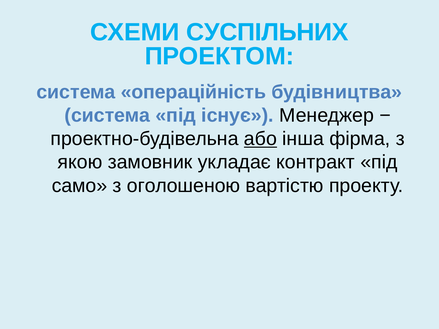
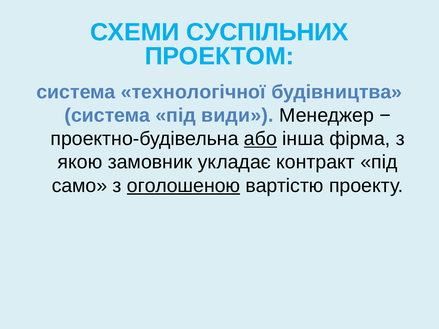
операційність: операційність -> технологічної (193, 92)
існує: існує -> види (237, 116)
оголошеною underline: none -> present (184, 186)
